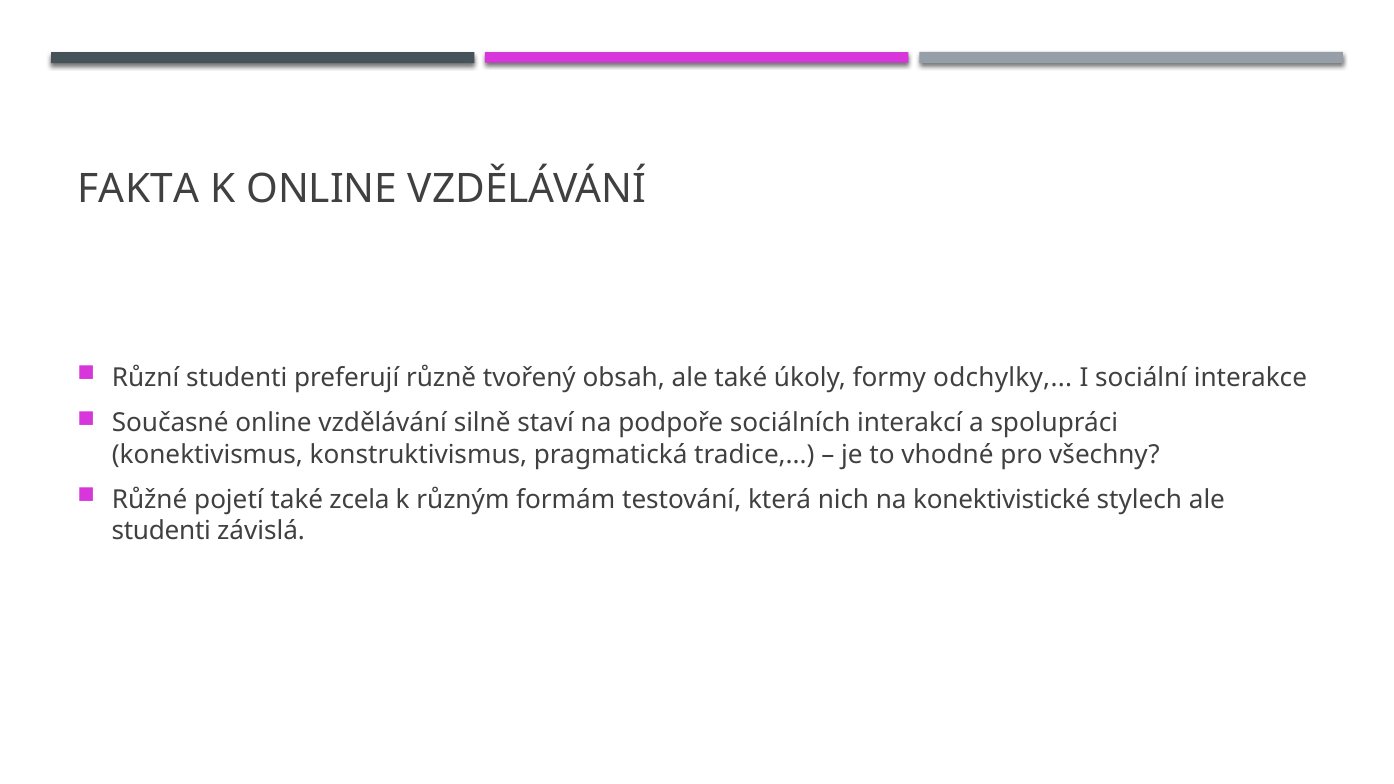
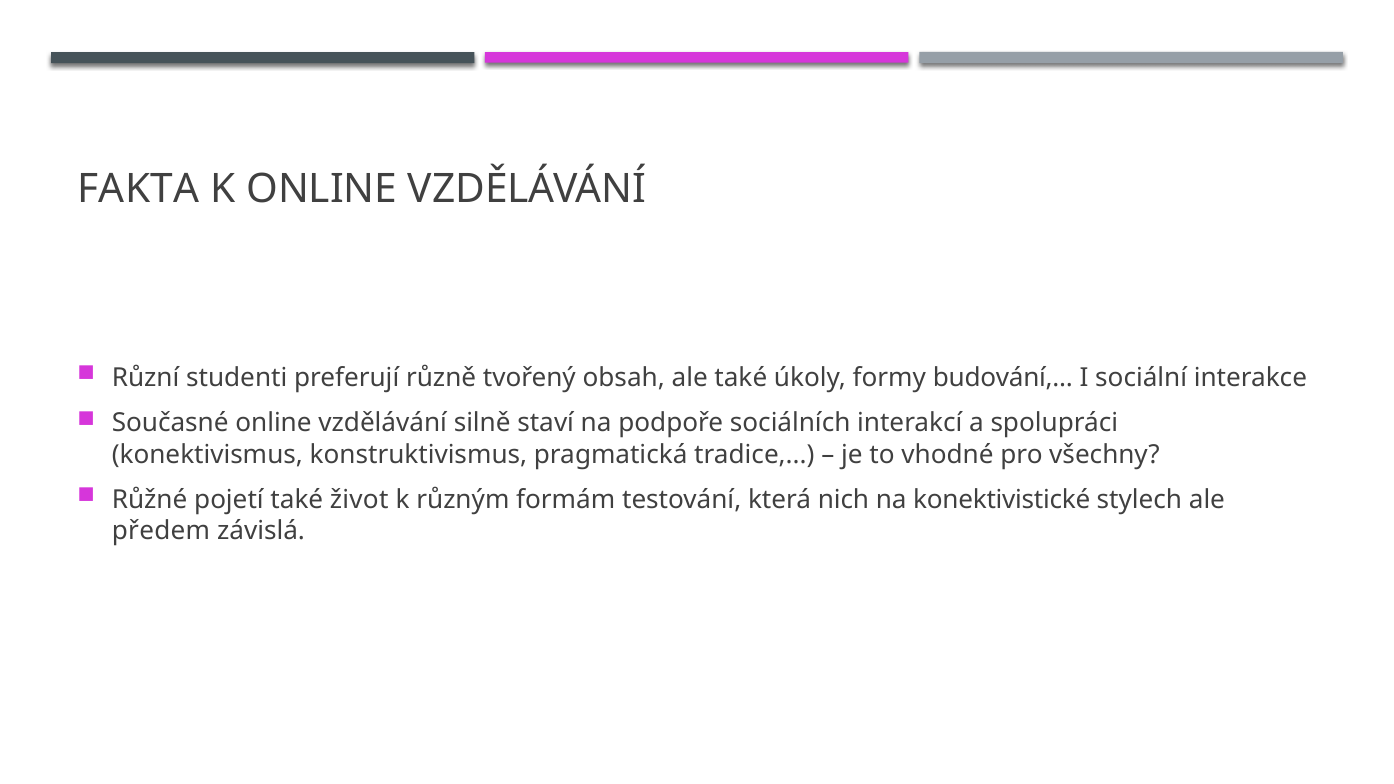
odchylky: odchylky -> budování (1003, 378)
zcela: zcela -> život (359, 500)
studenti: studenti -> předem (161, 531)
